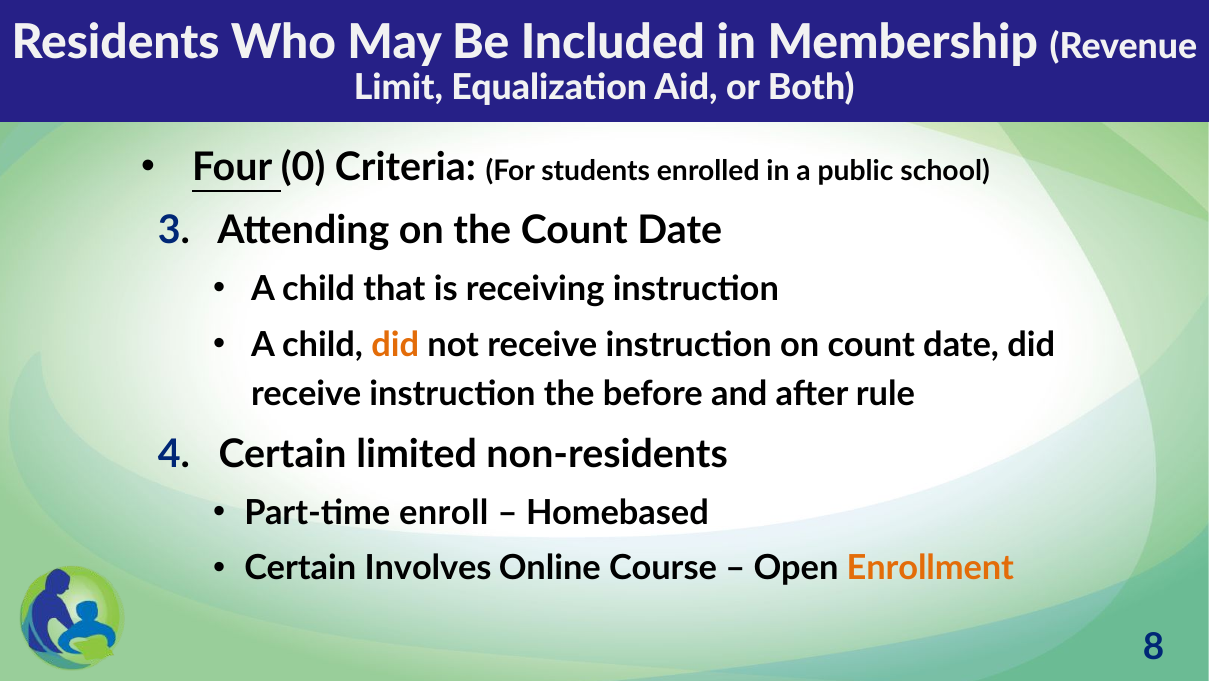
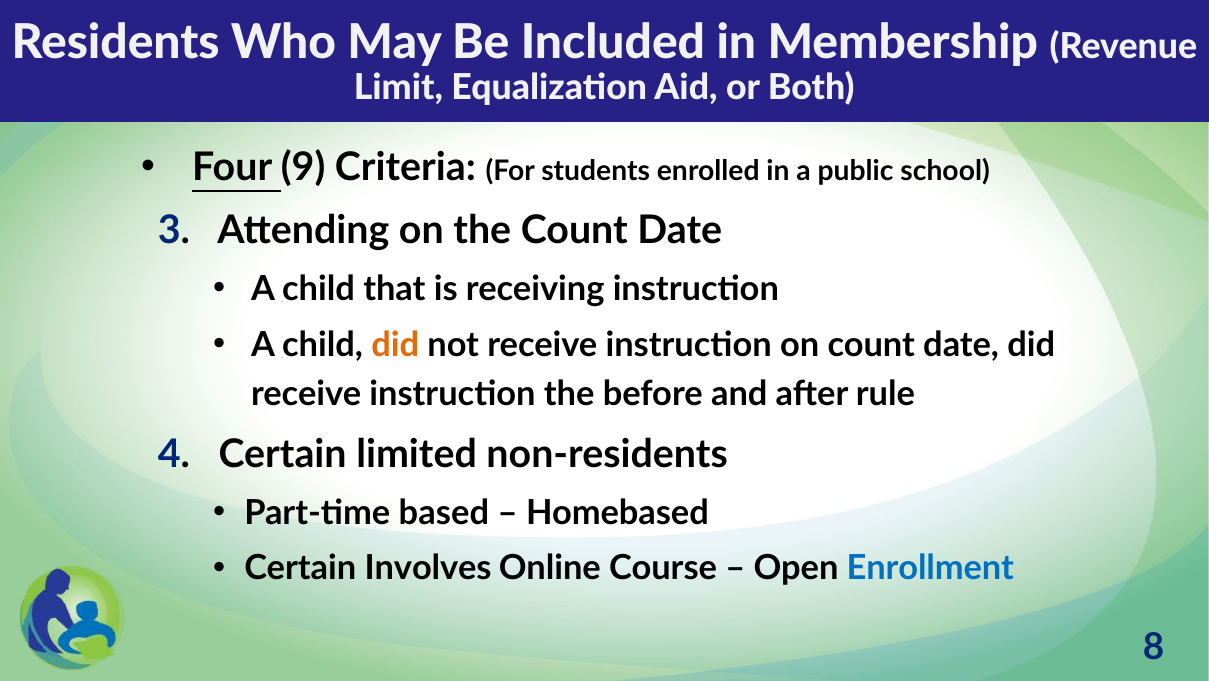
0: 0 -> 9 (303, 167)
enroll: enroll -> based (444, 512)
Enrollment colour: orange -> blue (930, 568)
